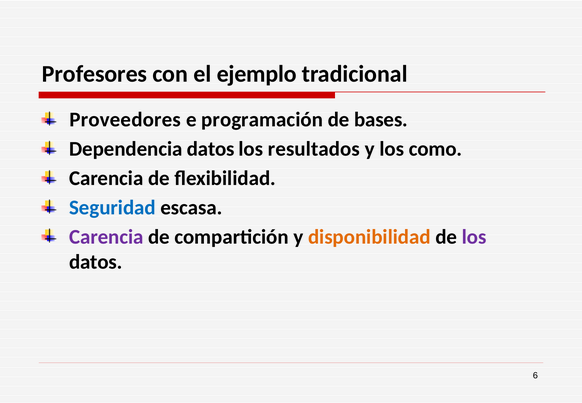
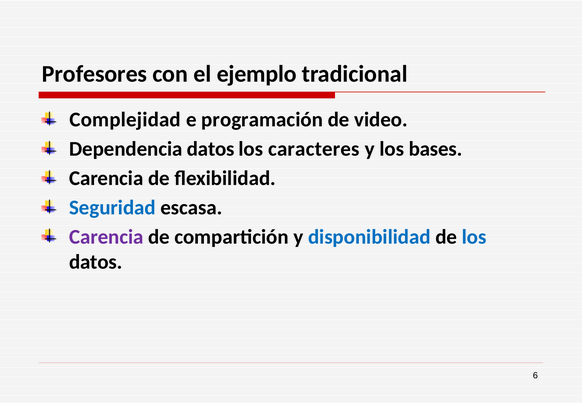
Proveedores: Proveedores -> Complejidad (125, 120)
bases: bases -> video (381, 120)
resultados: resultados -> caracteres (314, 149)
como: como -> bases (436, 149)
disponibilidad colour: orange -> blue (369, 237)
los colour: purple -> blue (474, 237)
